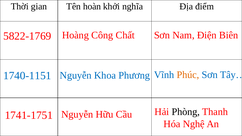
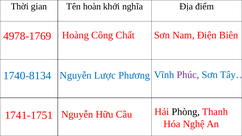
5822-1769: 5822-1769 -> 4978-1769 (27, 36)
1740-1151: 1740-1151 -> 1740-8134 (27, 76)
Khoa: Khoa -> Lược (105, 76)
Phúc colour: orange -> purple (188, 75)
